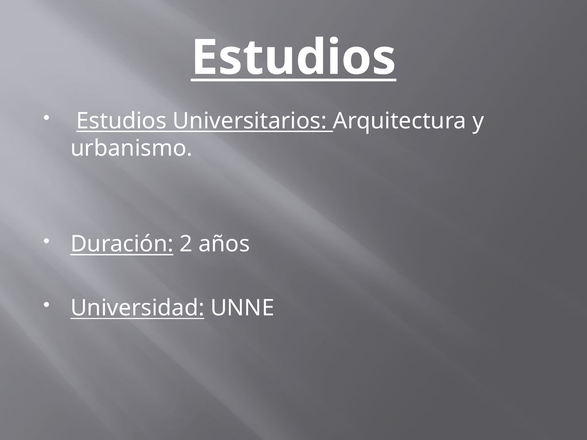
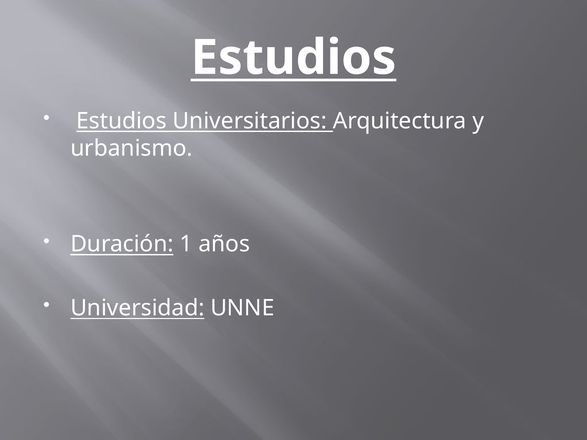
2: 2 -> 1 (186, 244)
